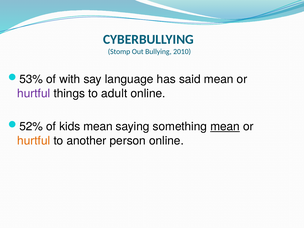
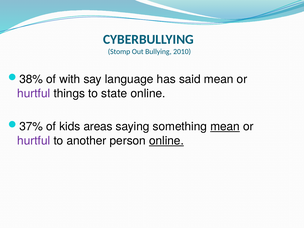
53%: 53% -> 38% (31, 79)
adult: adult -> state (114, 93)
52%: 52% -> 37% (31, 127)
kids mean: mean -> areas (98, 127)
hurtful colour: orange -> purple (34, 141)
online underline: none -> present (166, 141)
